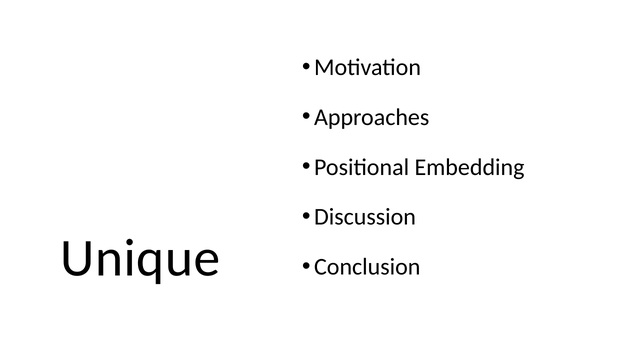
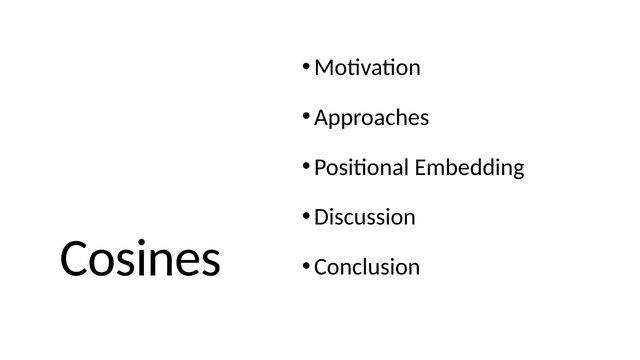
Unique: Unique -> Cosines (141, 258)
